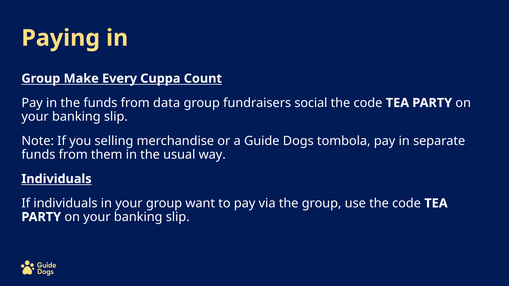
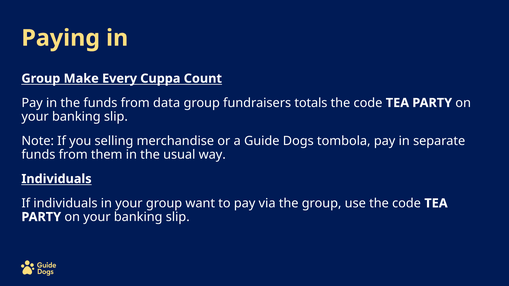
social: social -> totals (311, 103)
